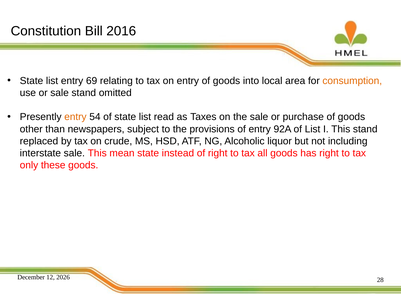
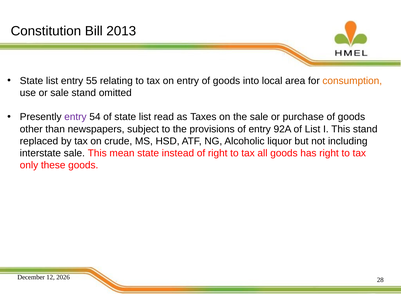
2016: 2016 -> 2013 (121, 31)
69: 69 -> 55 (92, 81)
entry colour: orange -> purple (75, 117)
